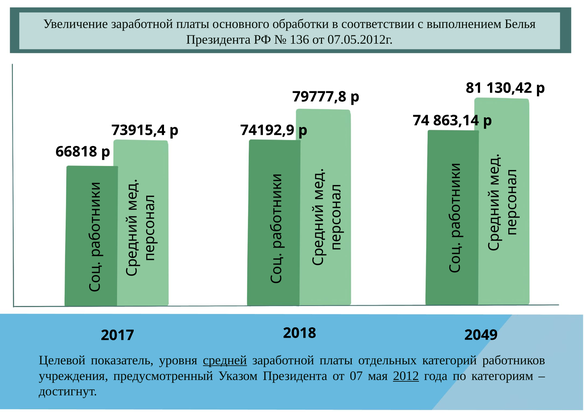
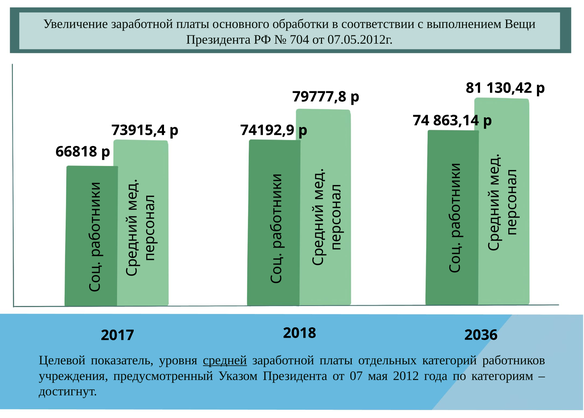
Белья: Белья -> Вещи (520, 24)
136: 136 -> 704 (299, 40)
2049: 2049 -> 2036 (481, 335)
2012 underline: present -> none (406, 376)
